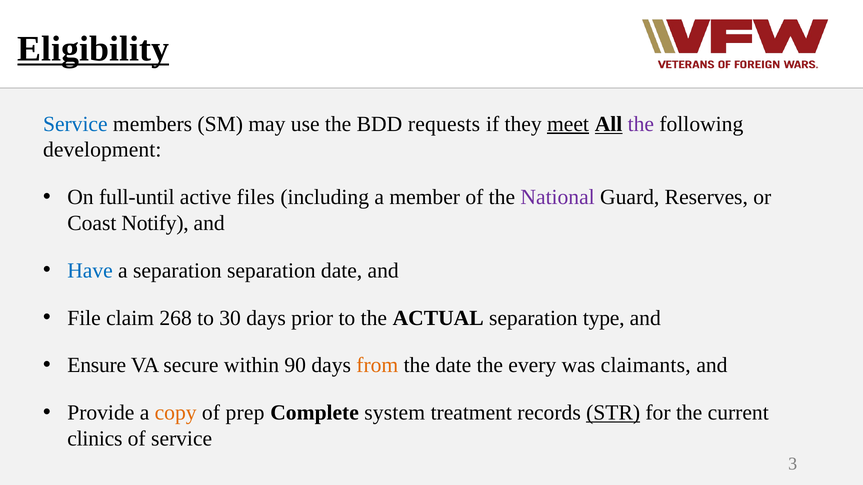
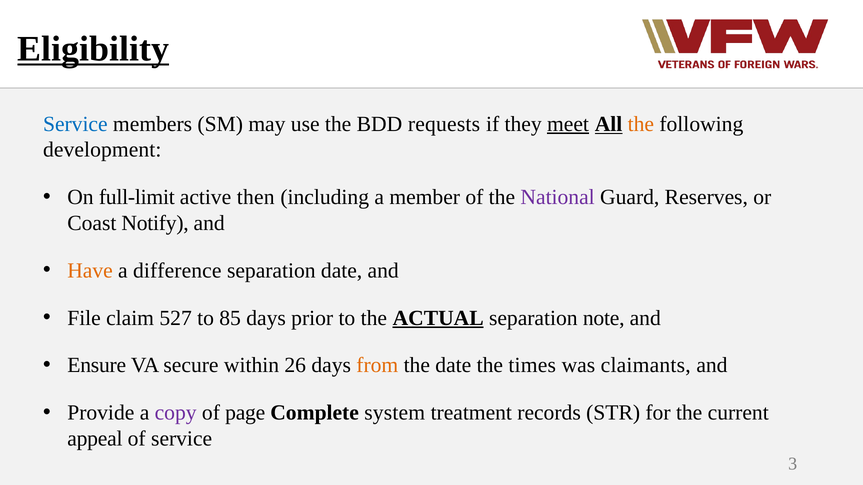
the colour: purple -> orange (641, 124)
full-until: full-until -> full-limit (137, 197)
files: files -> then (256, 197)
Have colour: blue -> orange (90, 271)
a separation: separation -> difference (177, 271)
268: 268 -> 527 (176, 318)
30: 30 -> 85 (230, 318)
ACTUAL underline: none -> present (438, 318)
type: type -> note (604, 318)
90: 90 -> 26 (295, 366)
every: every -> times (532, 366)
copy colour: orange -> purple (176, 413)
prep: prep -> page (245, 413)
STR underline: present -> none (613, 413)
clinics: clinics -> appeal (95, 439)
